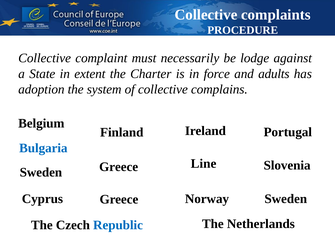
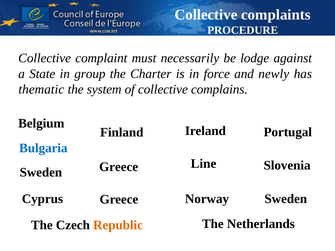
extent: extent -> group (90, 74)
adults: adults -> newly (274, 74)
adoption: adoption -> thematic (41, 89)
Republic colour: blue -> orange (118, 225)
